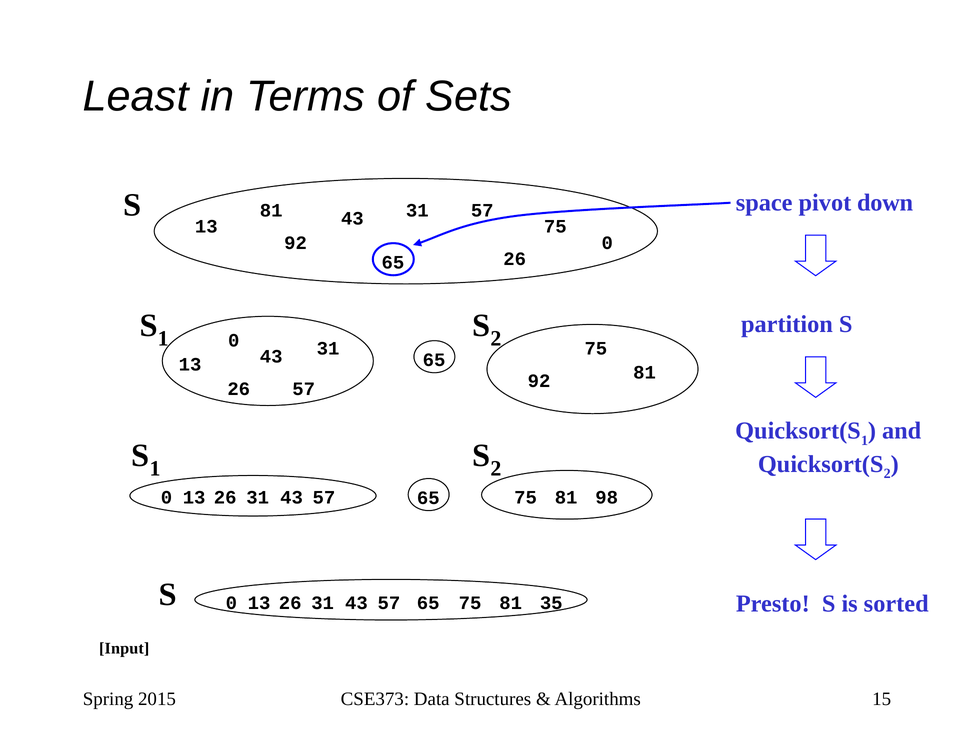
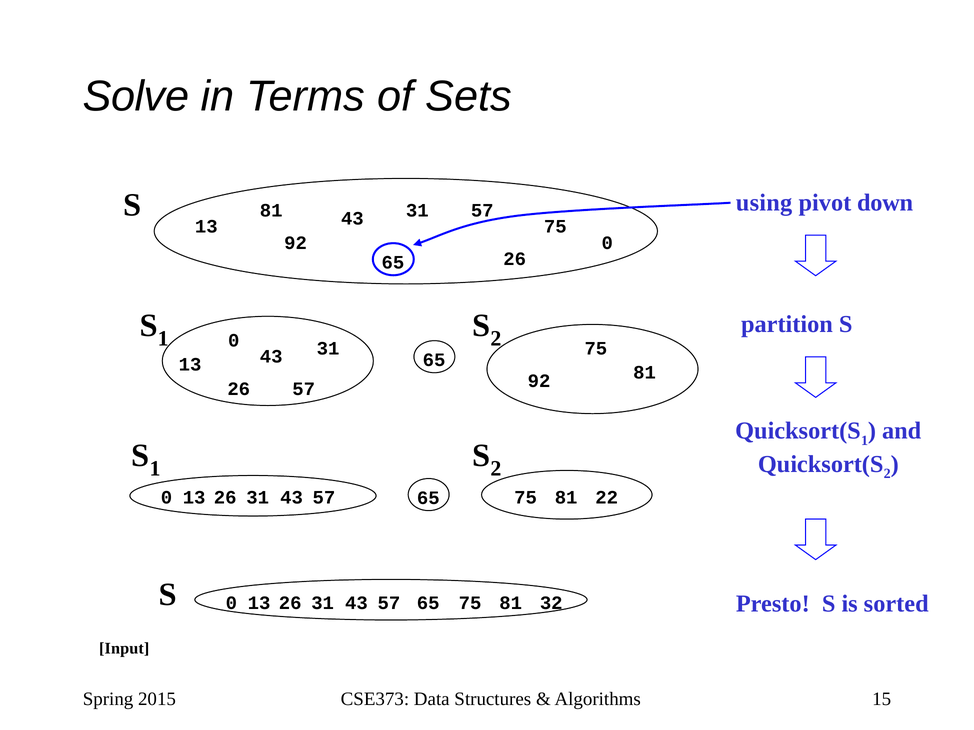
Least: Least -> Solve (136, 96)
space: space -> using (764, 203)
98: 98 -> 22 (607, 498)
35: 35 -> 32 (551, 603)
